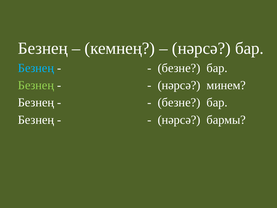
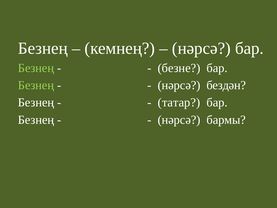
Безнең colour: light blue -> light green (36, 68)
минем: минем -> бездән (226, 85)
безне: безне -> татар (179, 102)
